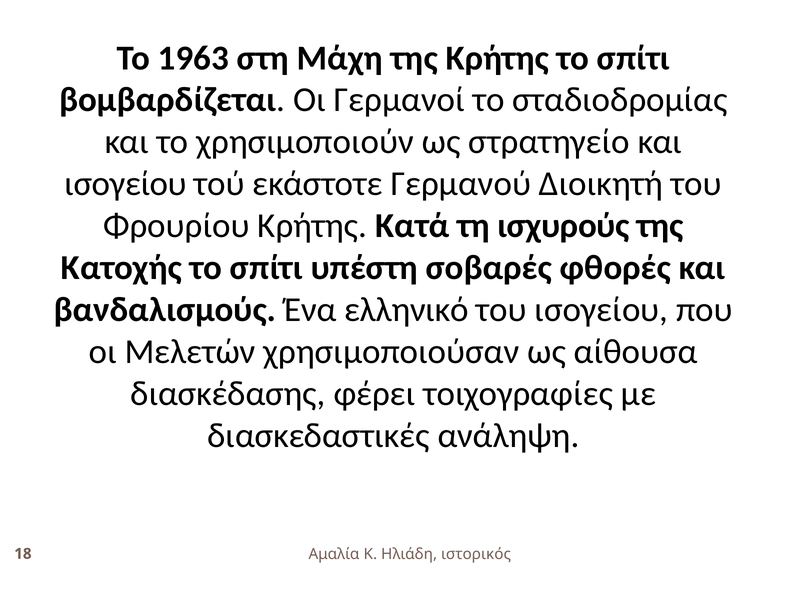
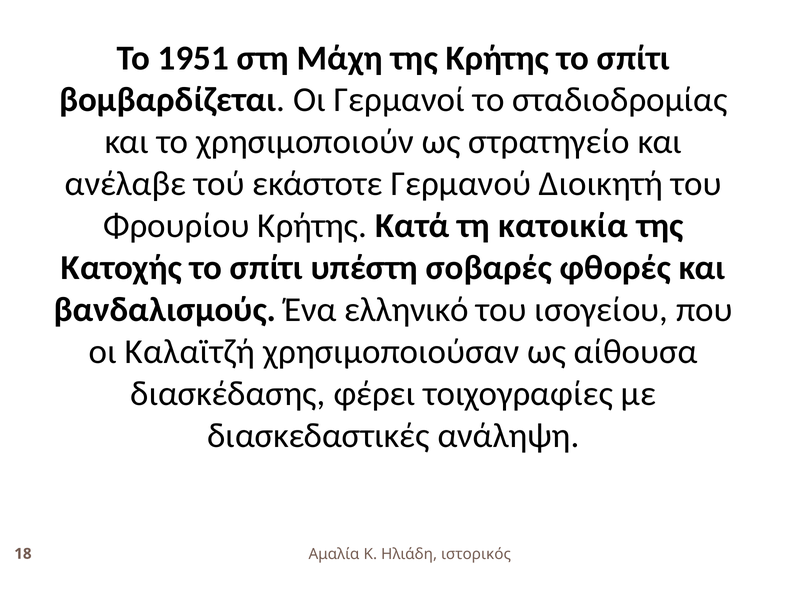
1963: 1963 -> 1951 (193, 58)
ισογείου: ισογείου -> ανέλαβε (125, 184)
ισχυρούς: ισχυρούς -> κατοικία (563, 226)
Μελετών: Μελετών -> Καλαϊτζή (190, 352)
